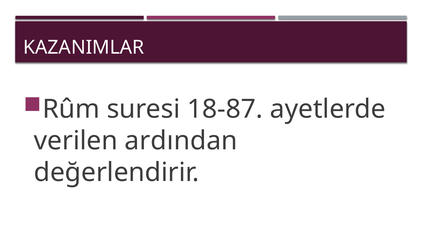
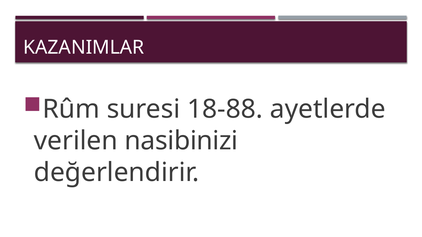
18-87: 18-87 -> 18-88 (225, 109)
ardından: ardından -> nasibinizi (181, 141)
